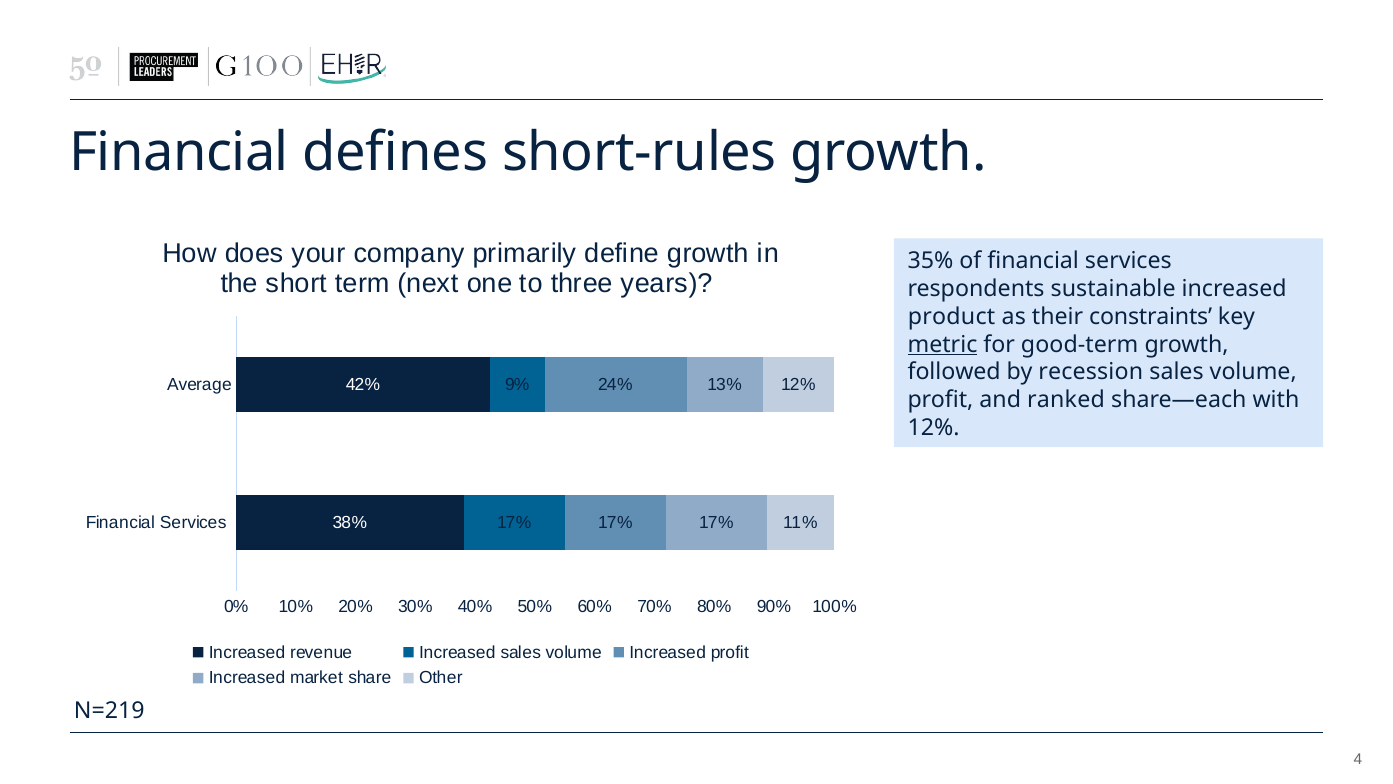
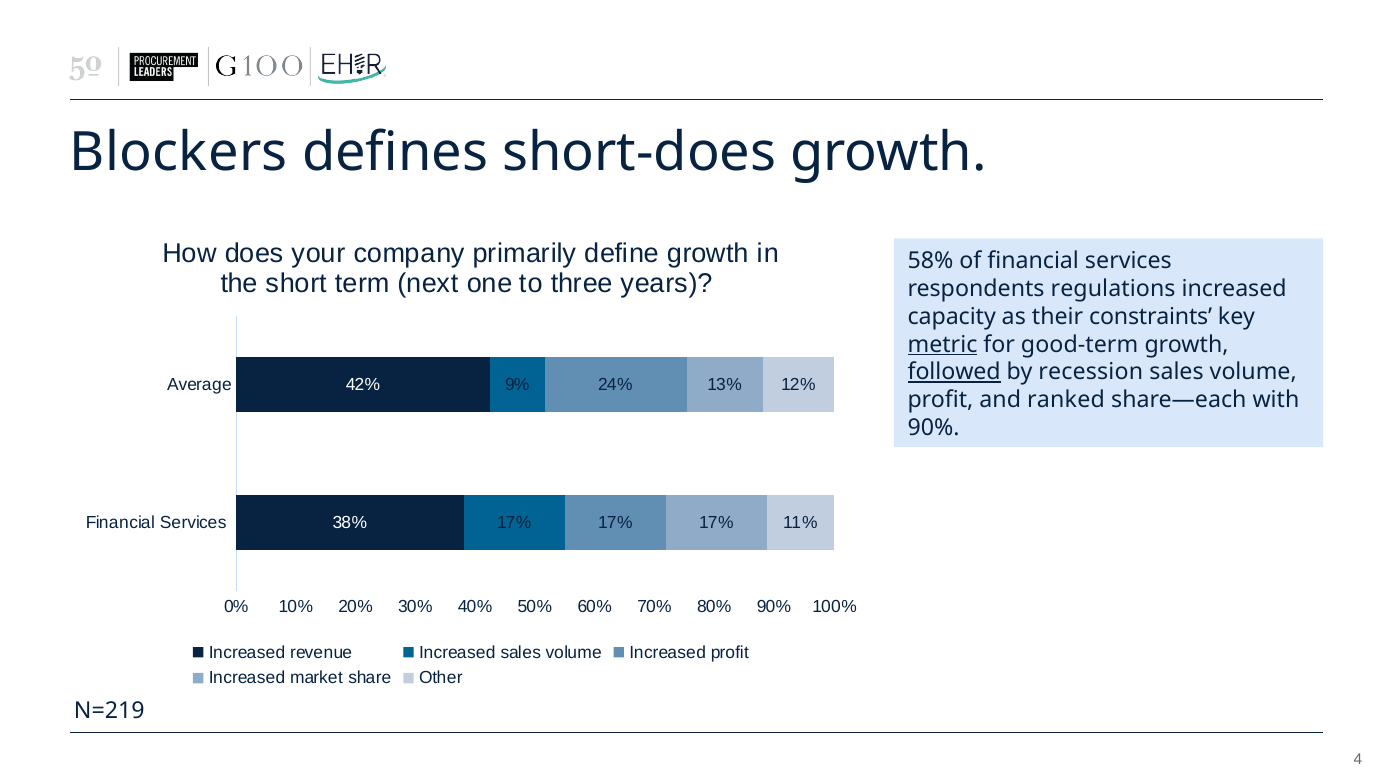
Financial: Financial -> Blockers (179, 152)
short-rules: short-rules -> short-does (639, 152)
35%: 35% -> 58% (930, 261)
sustainable: sustainable -> regulations (1113, 288)
product: product -> capacity (952, 316)
followed underline: none -> present (954, 372)
12%: 12% -> 90% (934, 428)
